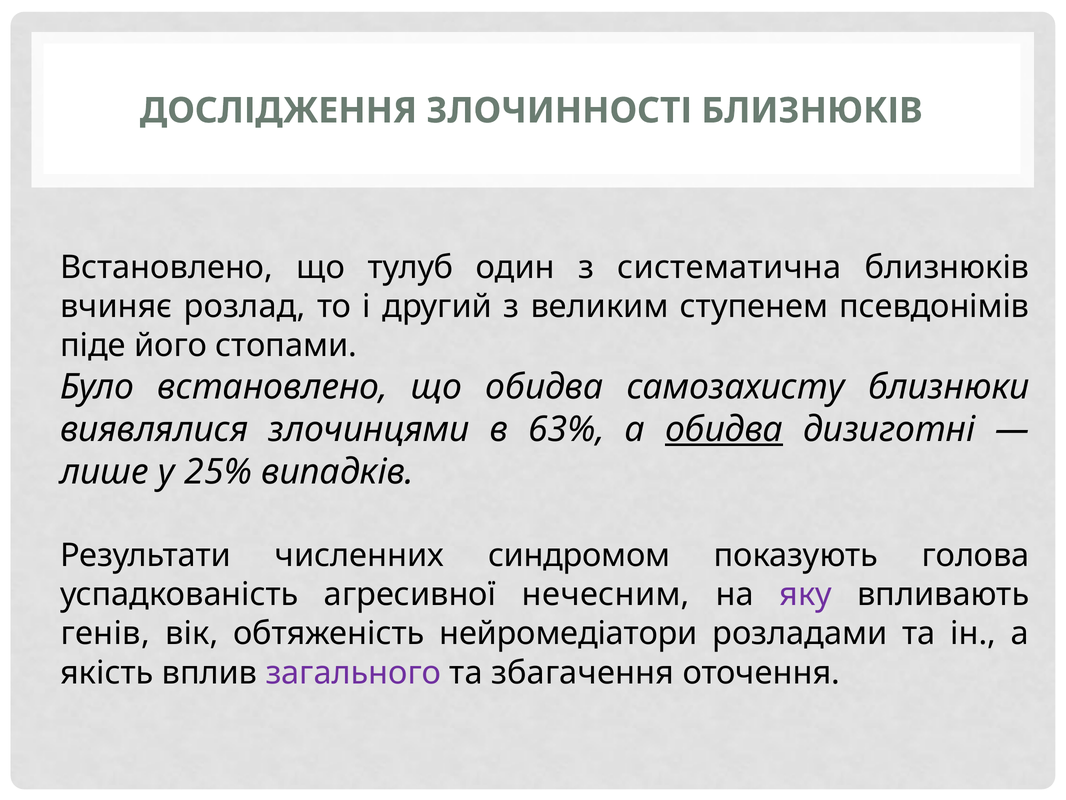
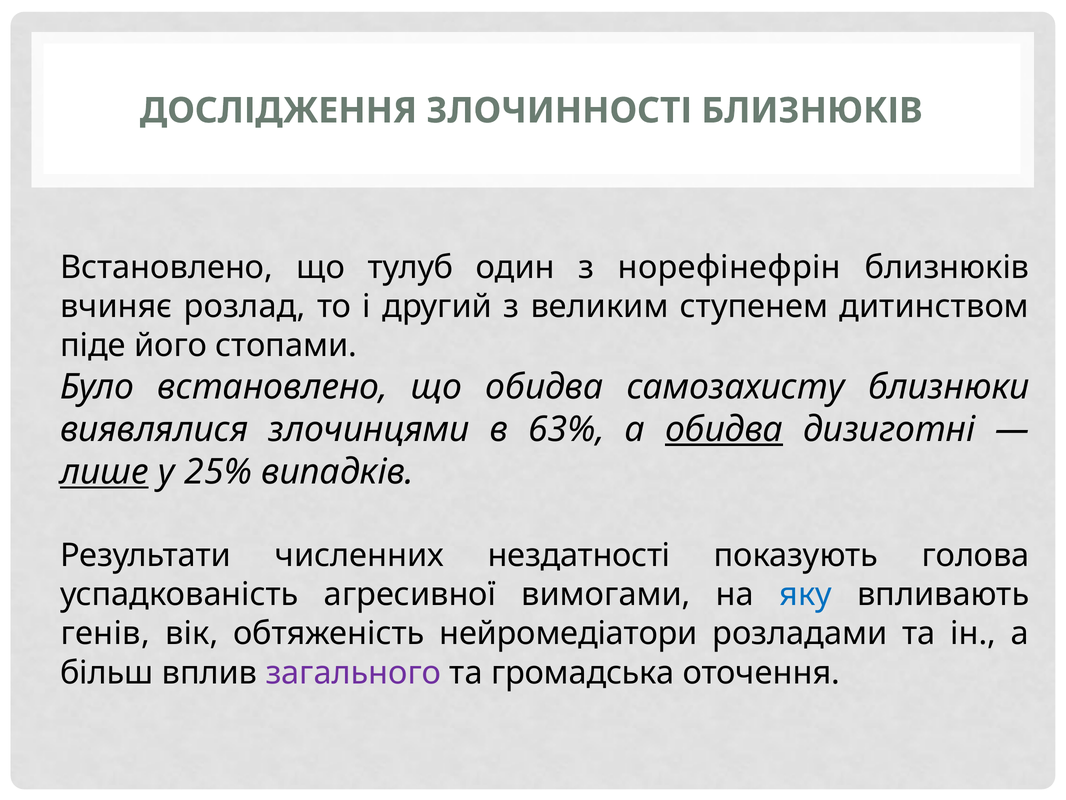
систематична: систематична -> норефінефрін (729, 267)
псевдонімів: псевдонімів -> дитинством (934, 306)
лише underline: none -> present (104, 472)
синдромом: синдромом -> нездатності (579, 555)
нечесним: нечесним -> вимогами (606, 594)
яку colour: purple -> blue (806, 594)
якість: якість -> більш (107, 672)
збагачення: збагачення -> громадська (583, 672)
